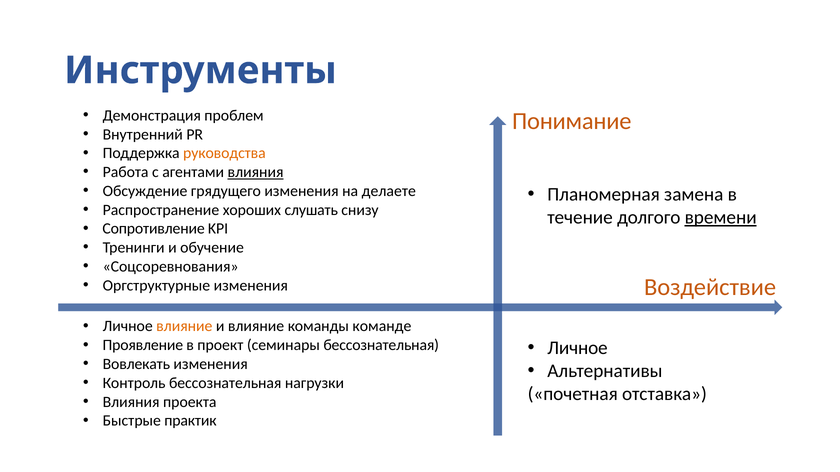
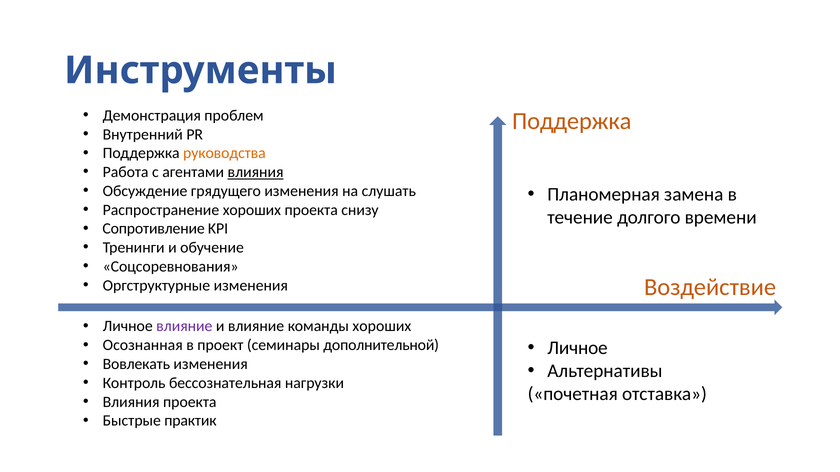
Понимание: Понимание -> Поддержка (572, 121)
делаете: делаете -> слушать (389, 191)
хороших слушать: слушать -> проекта (311, 210)
времени underline: present -> none (721, 218)
влияние colour: orange -> purple (184, 327)
команды команде: команде -> хороших (382, 327)
Проявление: Проявление -> Осознанная (143, 346)
семинары бессознательная: бессознательная -> дополнительной (381, 346)
